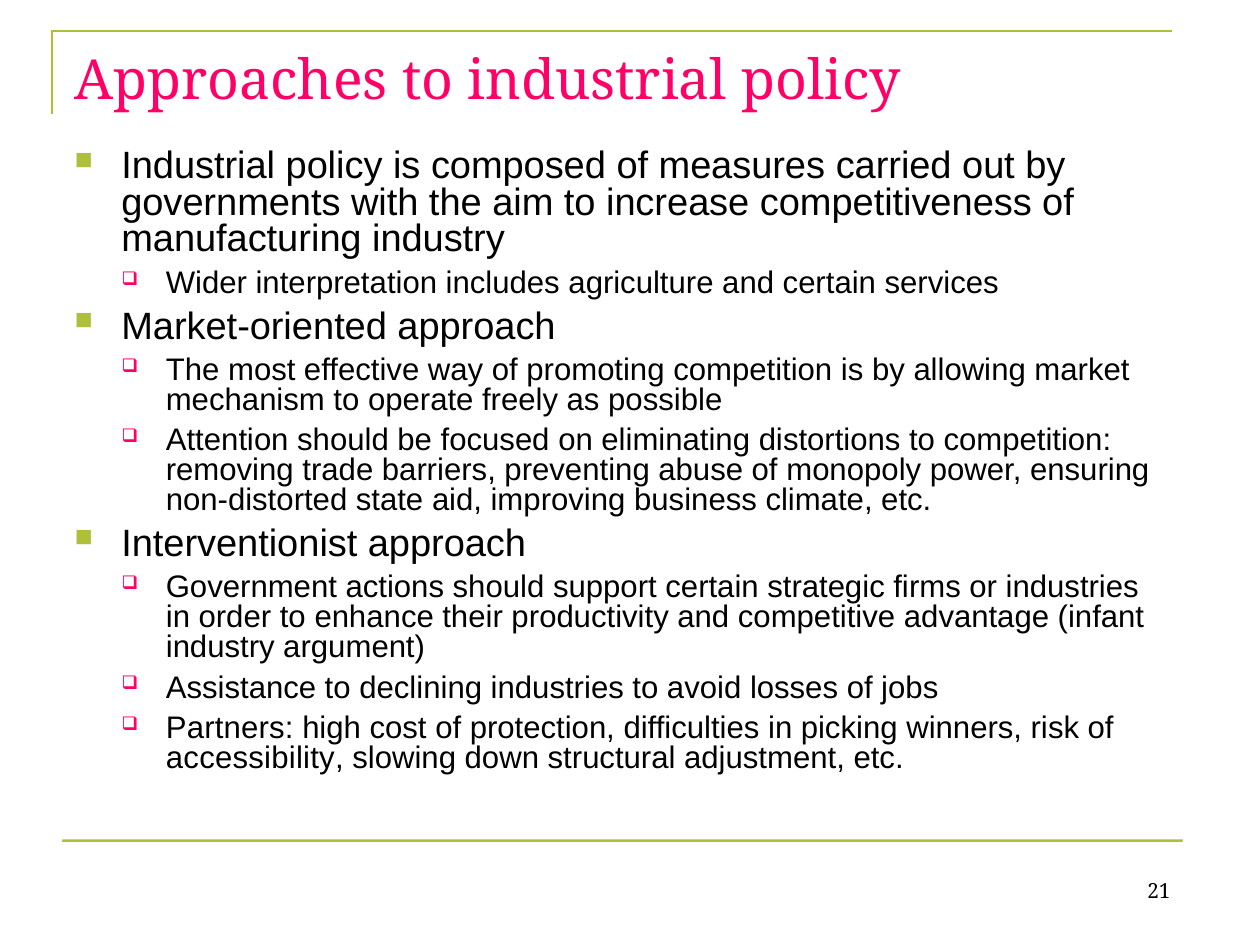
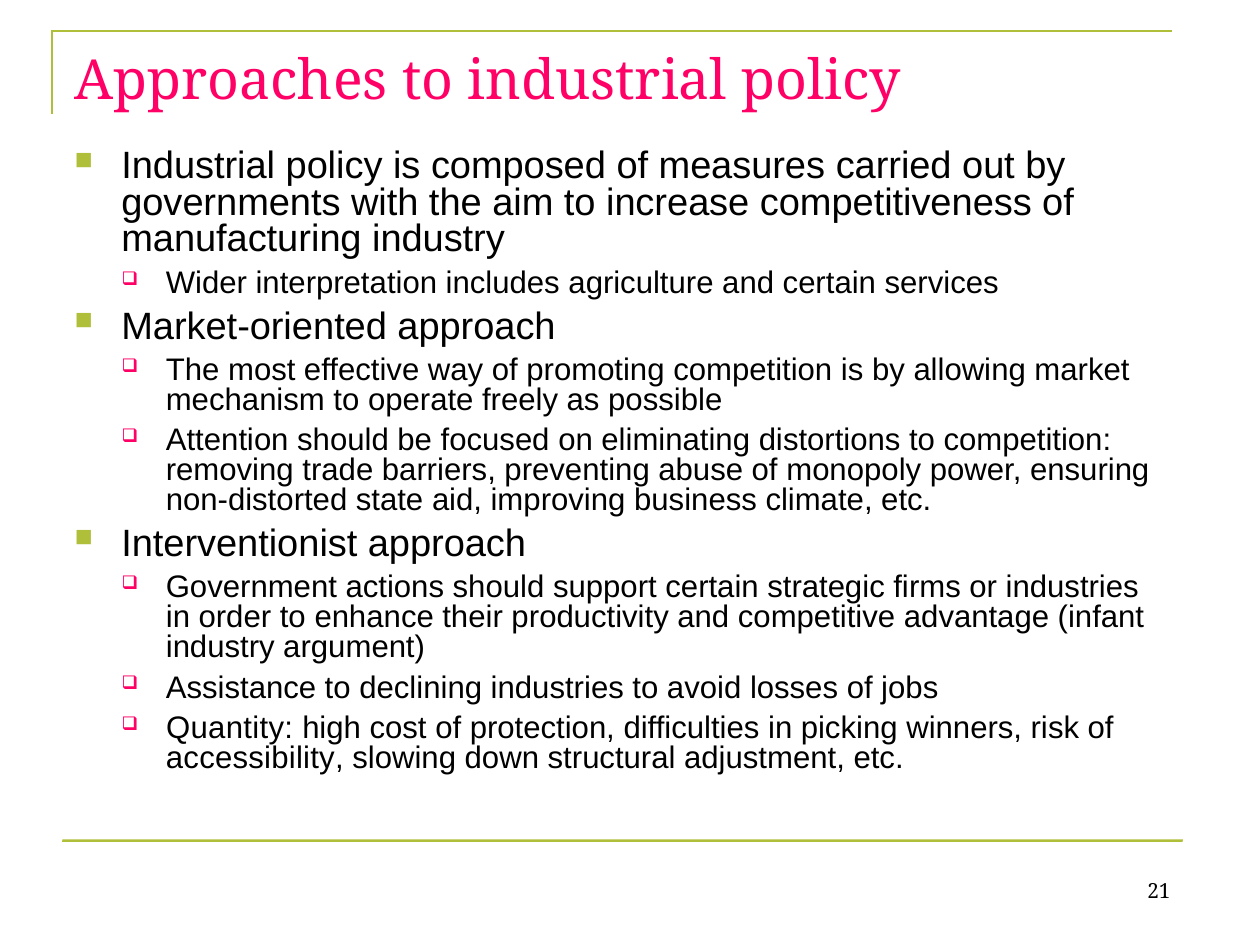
Partners: Partners -> Quantity (230, 728)
